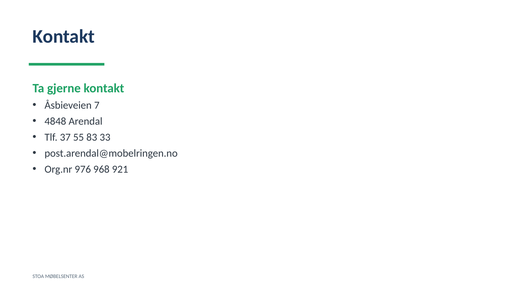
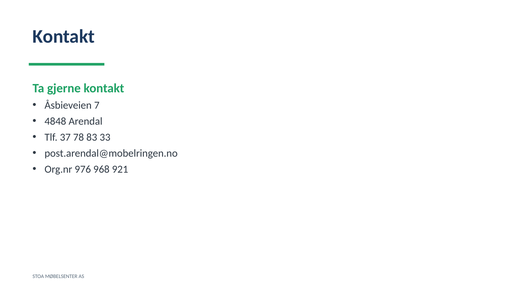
55: 55 -> 78 (79, 137)
